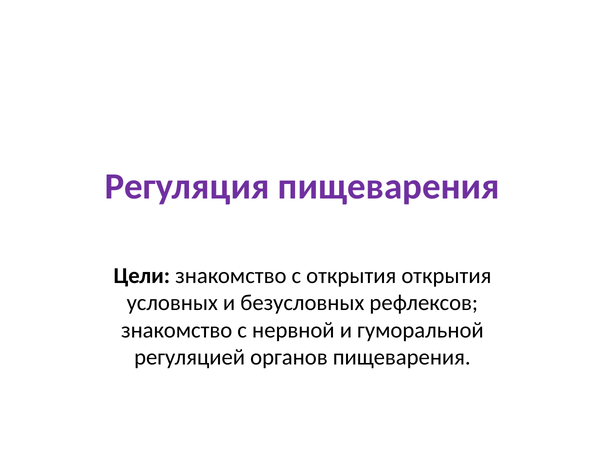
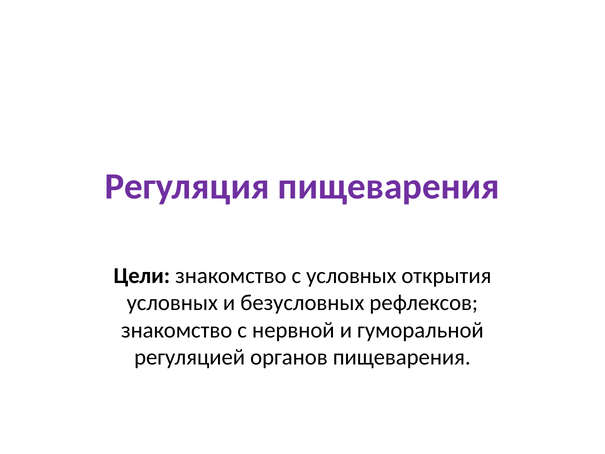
с открытия: открытия -> условных (351, 275)
